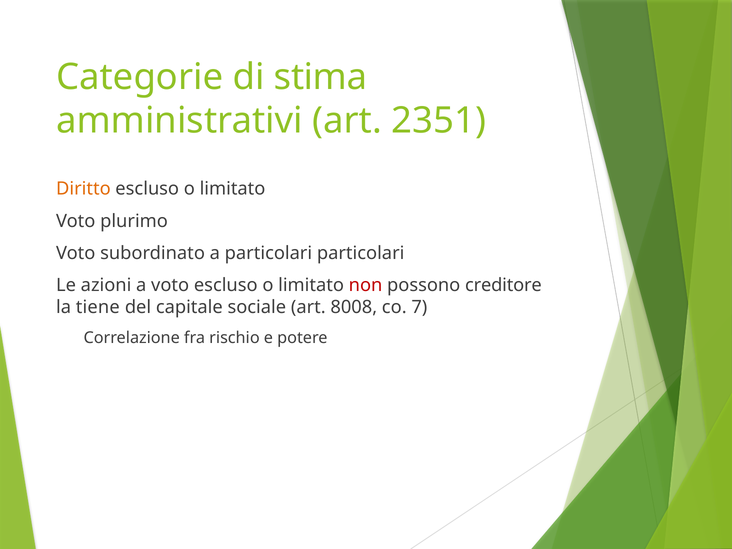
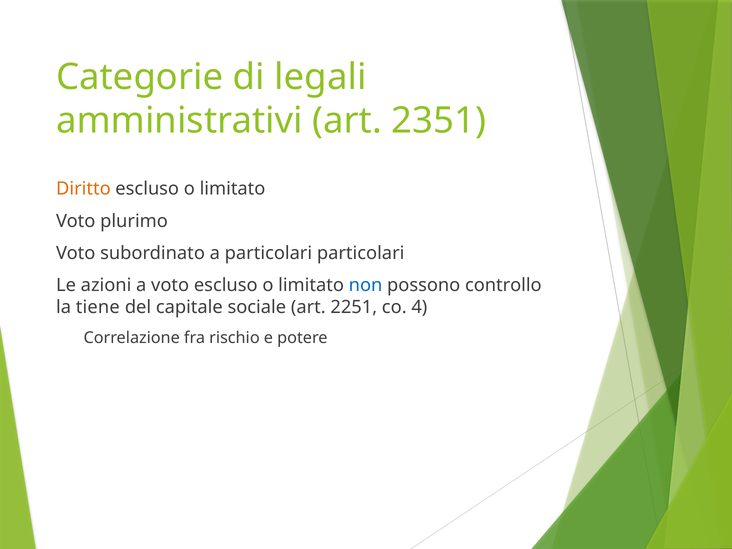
stima: stima -> legali (320, 77)
non colour: red -> blue (366, 285)
creditore: creditore -> controllo (503, 285)
8008: 8008 -> 2251 (354, 307)
7: 7 -> 4 (419, 307)
